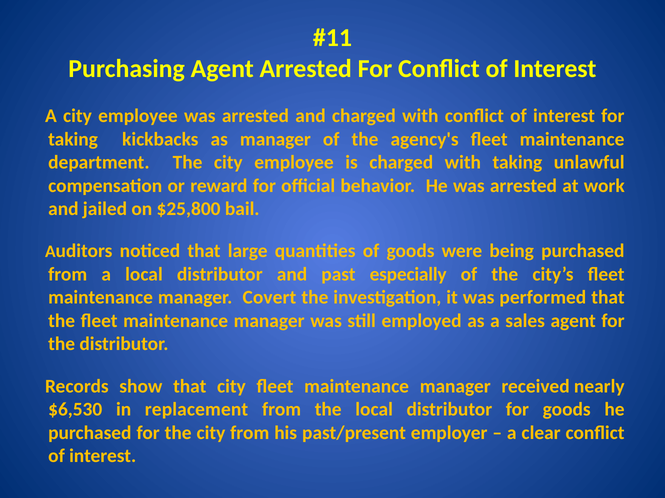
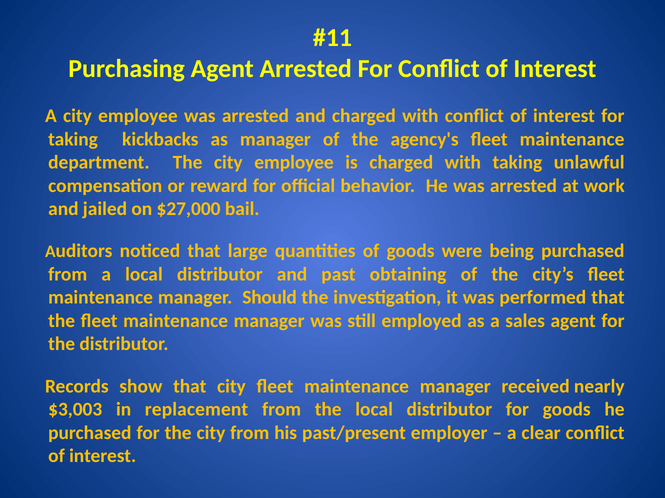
$25,800: $25,800 -> $27,000 (189, 209)
especially: especially -> obtaining (408, 275)
Covert: Covert -> Should (270, 298)
$6,530: $6,530 -> $3,003 (75, 410)
